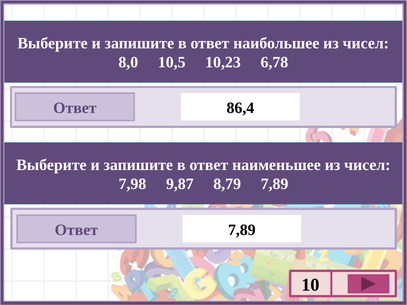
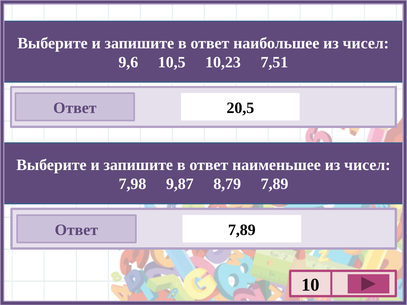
8,0: 8,0 -> 9,6 (128, 62)
6,78: 6,78 -> 7,51 (274, 62)
86,4: 86,4 -> 20,5 (240, 108)
